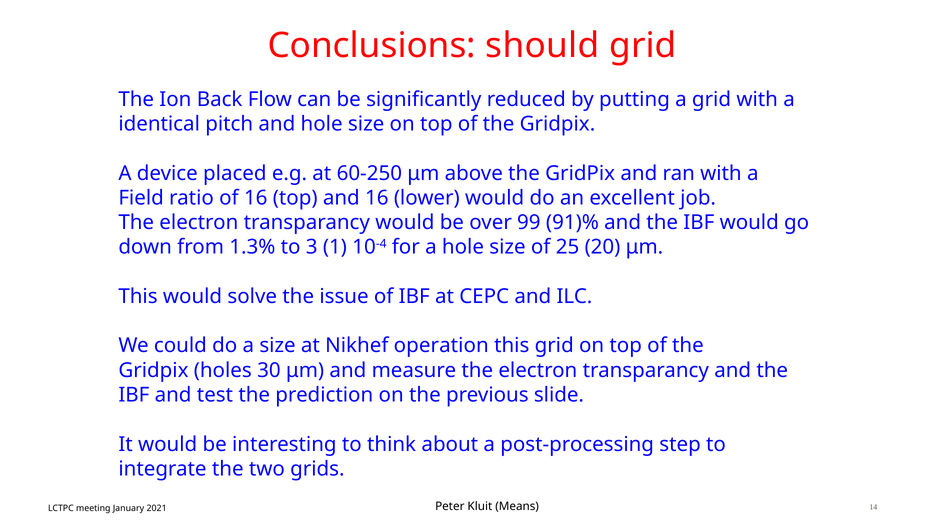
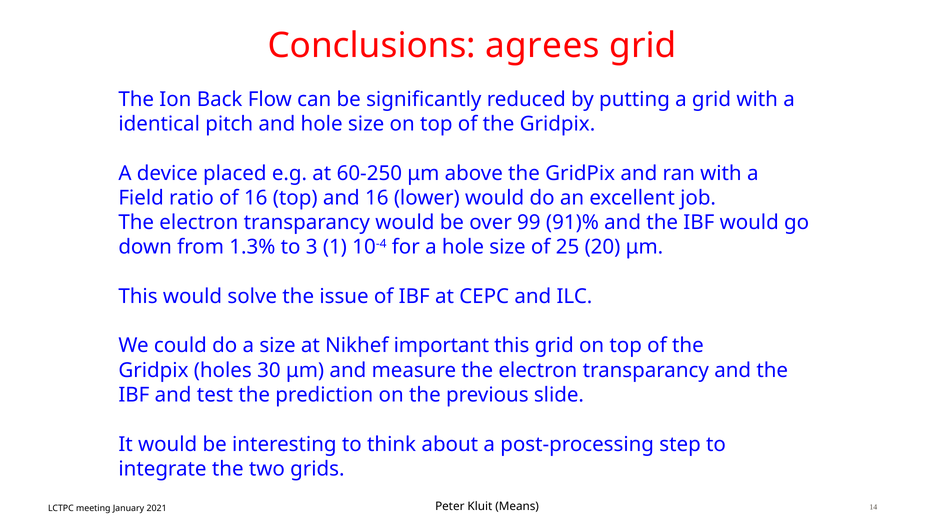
should: should -> agrees (542, 45)
operation: operation -> important (441, 346)
